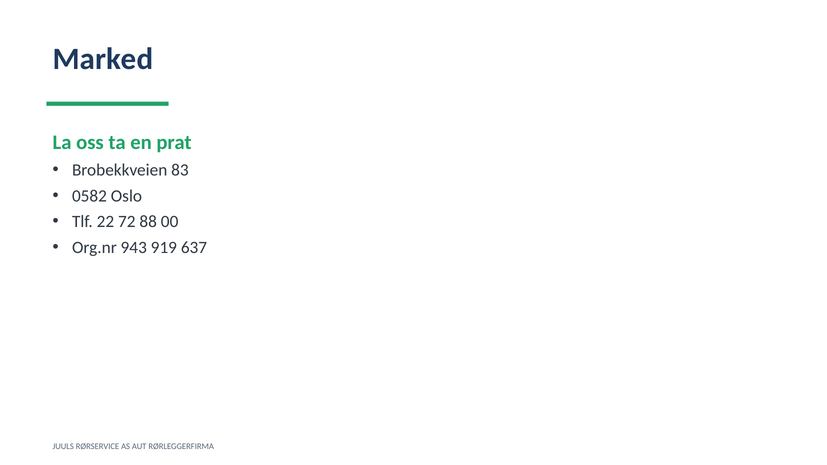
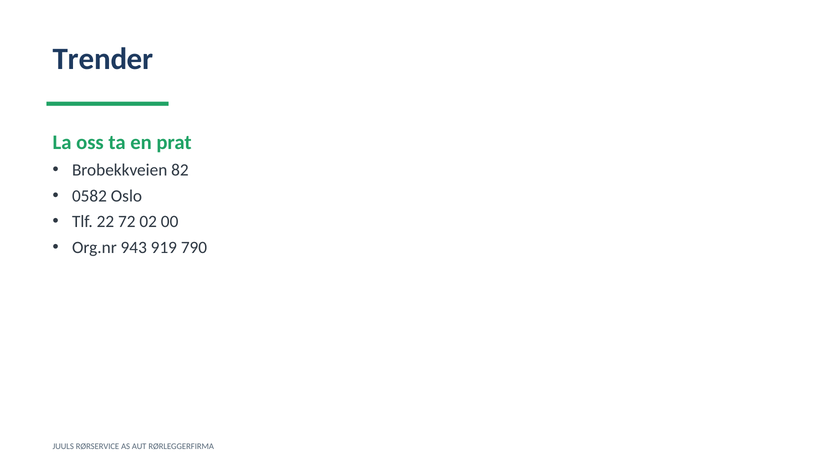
Marked: Marked -> Trender (103, 59)
83: 83 -> 82 (180, 170)
88: 88 -> 02 (148, 222)
637: 637 -> 790 (194, 248)
